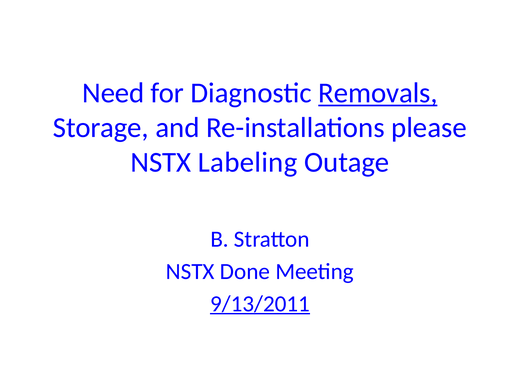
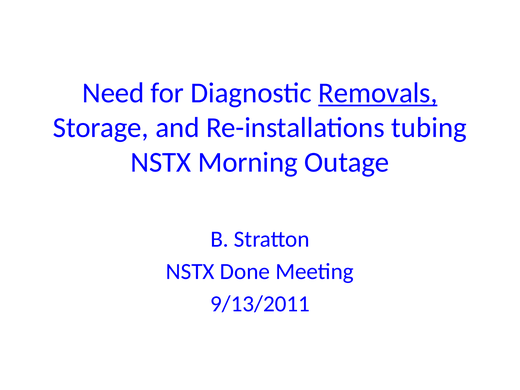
please: please -> tubing (429, 128)
Labeling: Labeling -> Morning (248, 162)
9/13/2011 underline: present -> none (260, 304)
